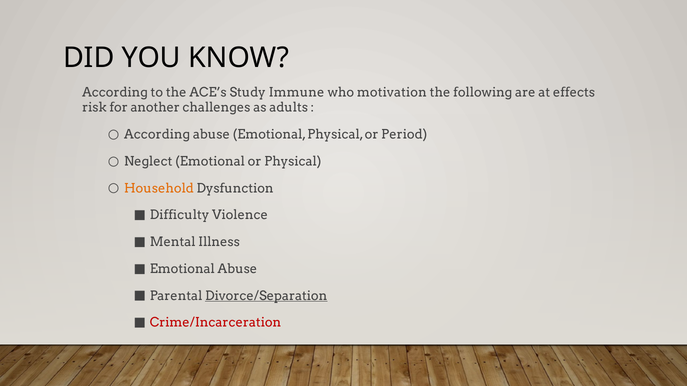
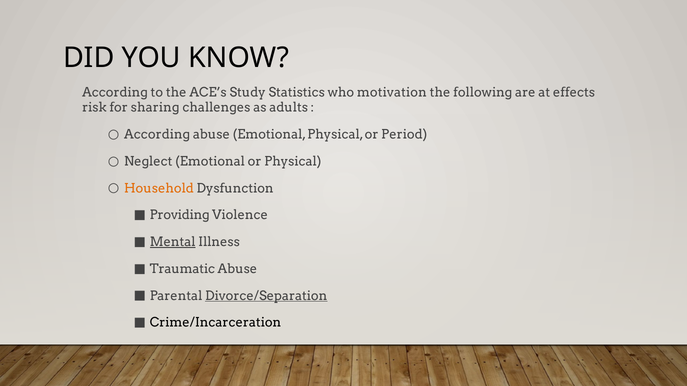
Immune: Immune -> Statistics (297, 92)
another: another -> sharing (155, 108)
Difficulty: Difficulty -> Providing (180, 215)
Mental underline: none -> present (173, 242)
Emotional: Emotional -> Traumatic (182, 269)
Crime/Incarceration colour: red -> black (215, 323)
